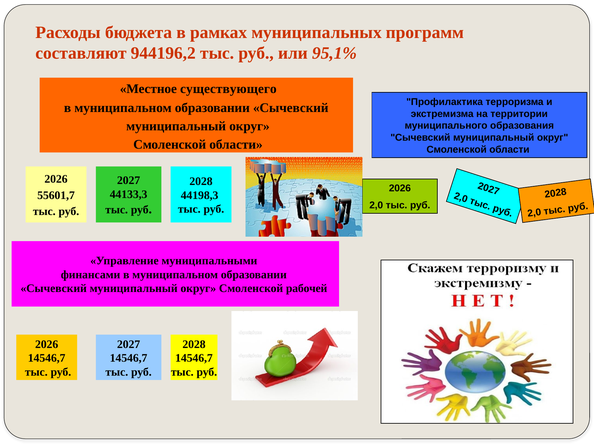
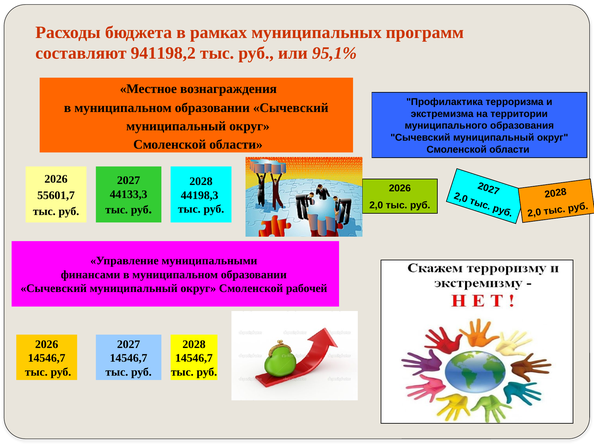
944196,2: 944196,2 -> 941198,2 (163, 53)
существующего: существующего -> вознаграждения (229, 89)
